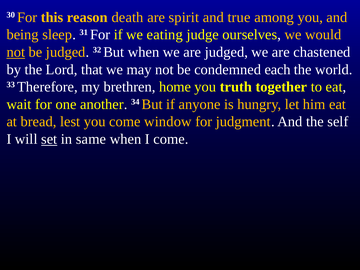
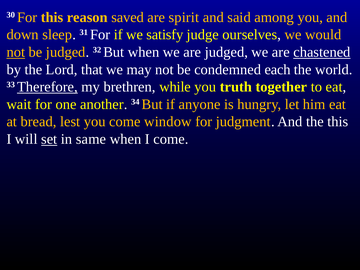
death: death -> saved (128, 17)
true: true -> said (239, 17)
being: being -> down (23, 35)
eating: eating -> satisfy (165, 35)
chastened underline: none -> present (322, 52)
Therefore underline: none -> present (47, 87)
home: home -> while (175, 87)
the self: self -> this (338, 122)
